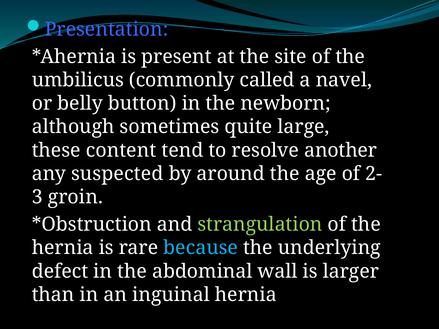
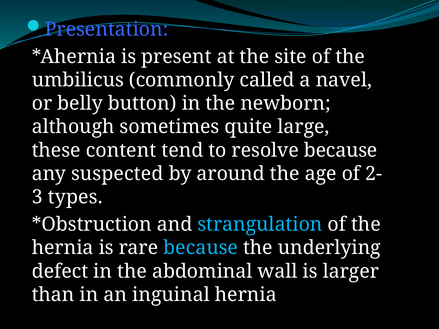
resolve another: another -> because (341, 150)
groin: groin -> types (75, 197)
strangulation colour: light green -> light blue (260, 225)
